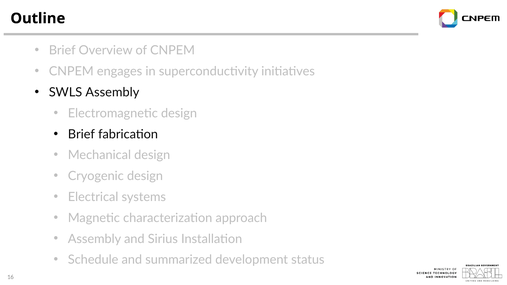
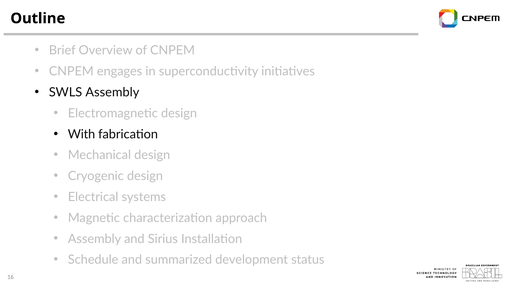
Brief: Brief -> With (81, 134)
